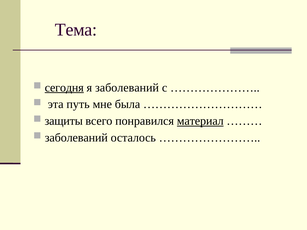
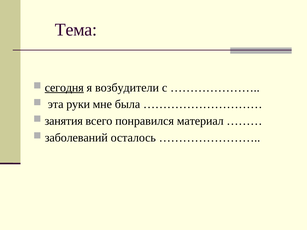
я заболеваний: заболеваний -> возбудители (127, 88)
путь: путь -> руки (78, 104)
защиты: защиты -> занятия (64, 121)
материал underline: present -> none (200, 121)
